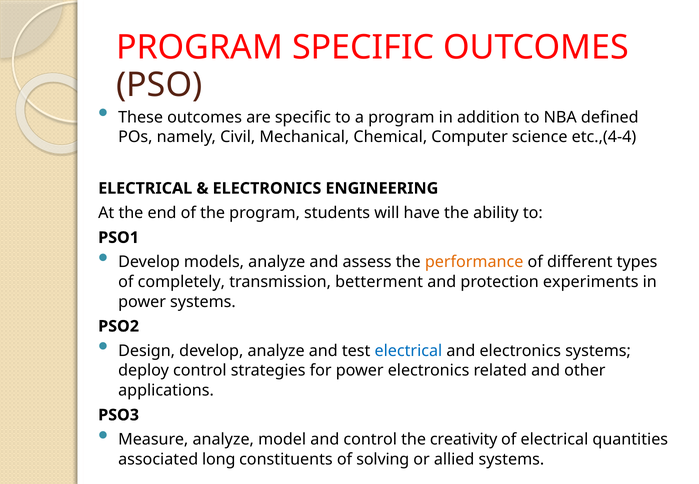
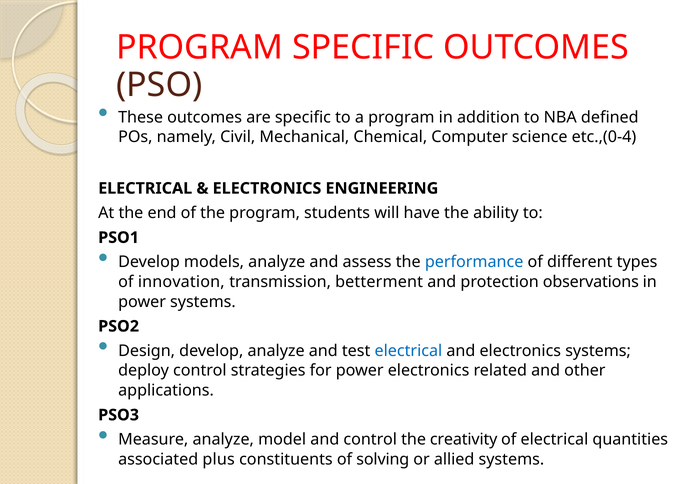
etc.,(4-4: etc.,(4-4 -> etc.,(0-4 (604, 137)
performance colour: orange -> blue (474, 262)
completely: completely -> innovation (181, 282)
experiments: experiments -> observations (591, 282)
long: long -> plus (219, 459)
